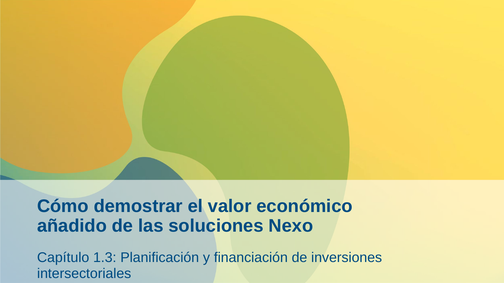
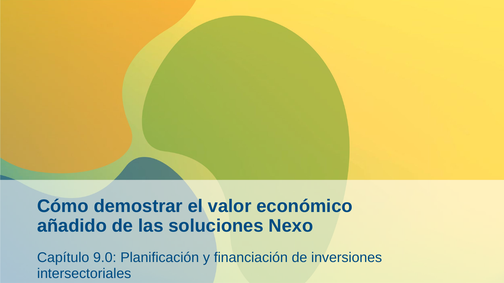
1.3: 1.3 -> 9.0 (105, 258)
